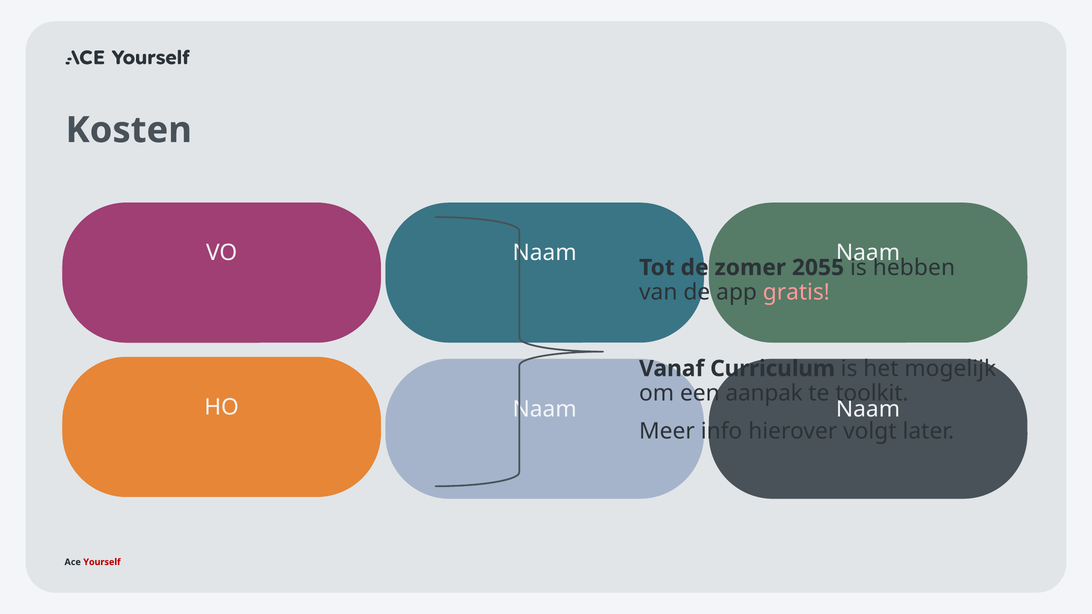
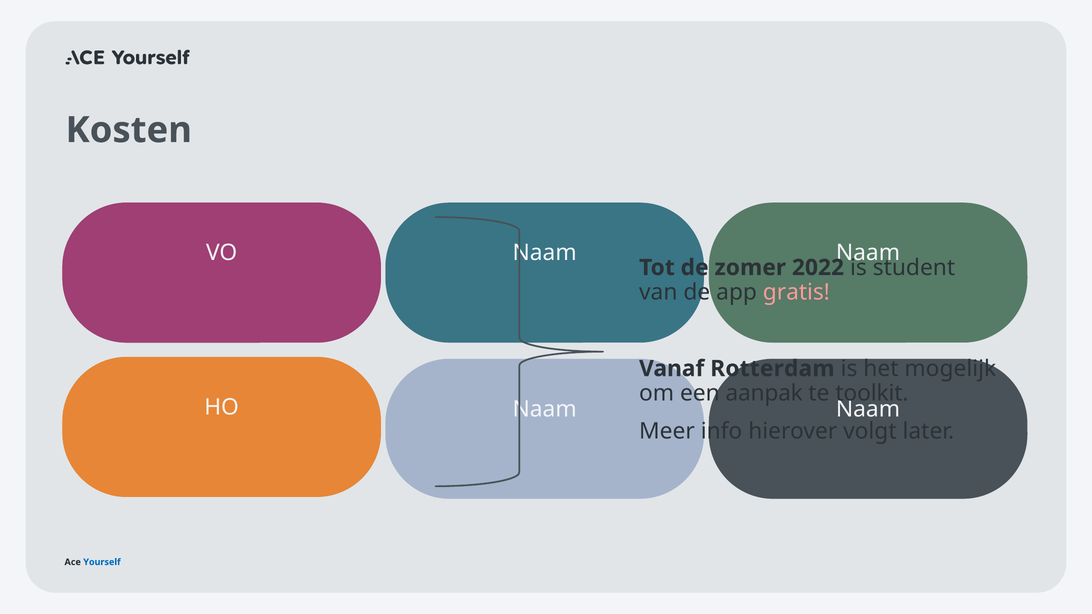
2055: 2055 -> 2022 (818, 268)
hebben: hebben -> student (914, 268)
Curriculum: Curriculum -> Rotterdam (772, 369)
Yourself colour: red -> blue (102, 562)
